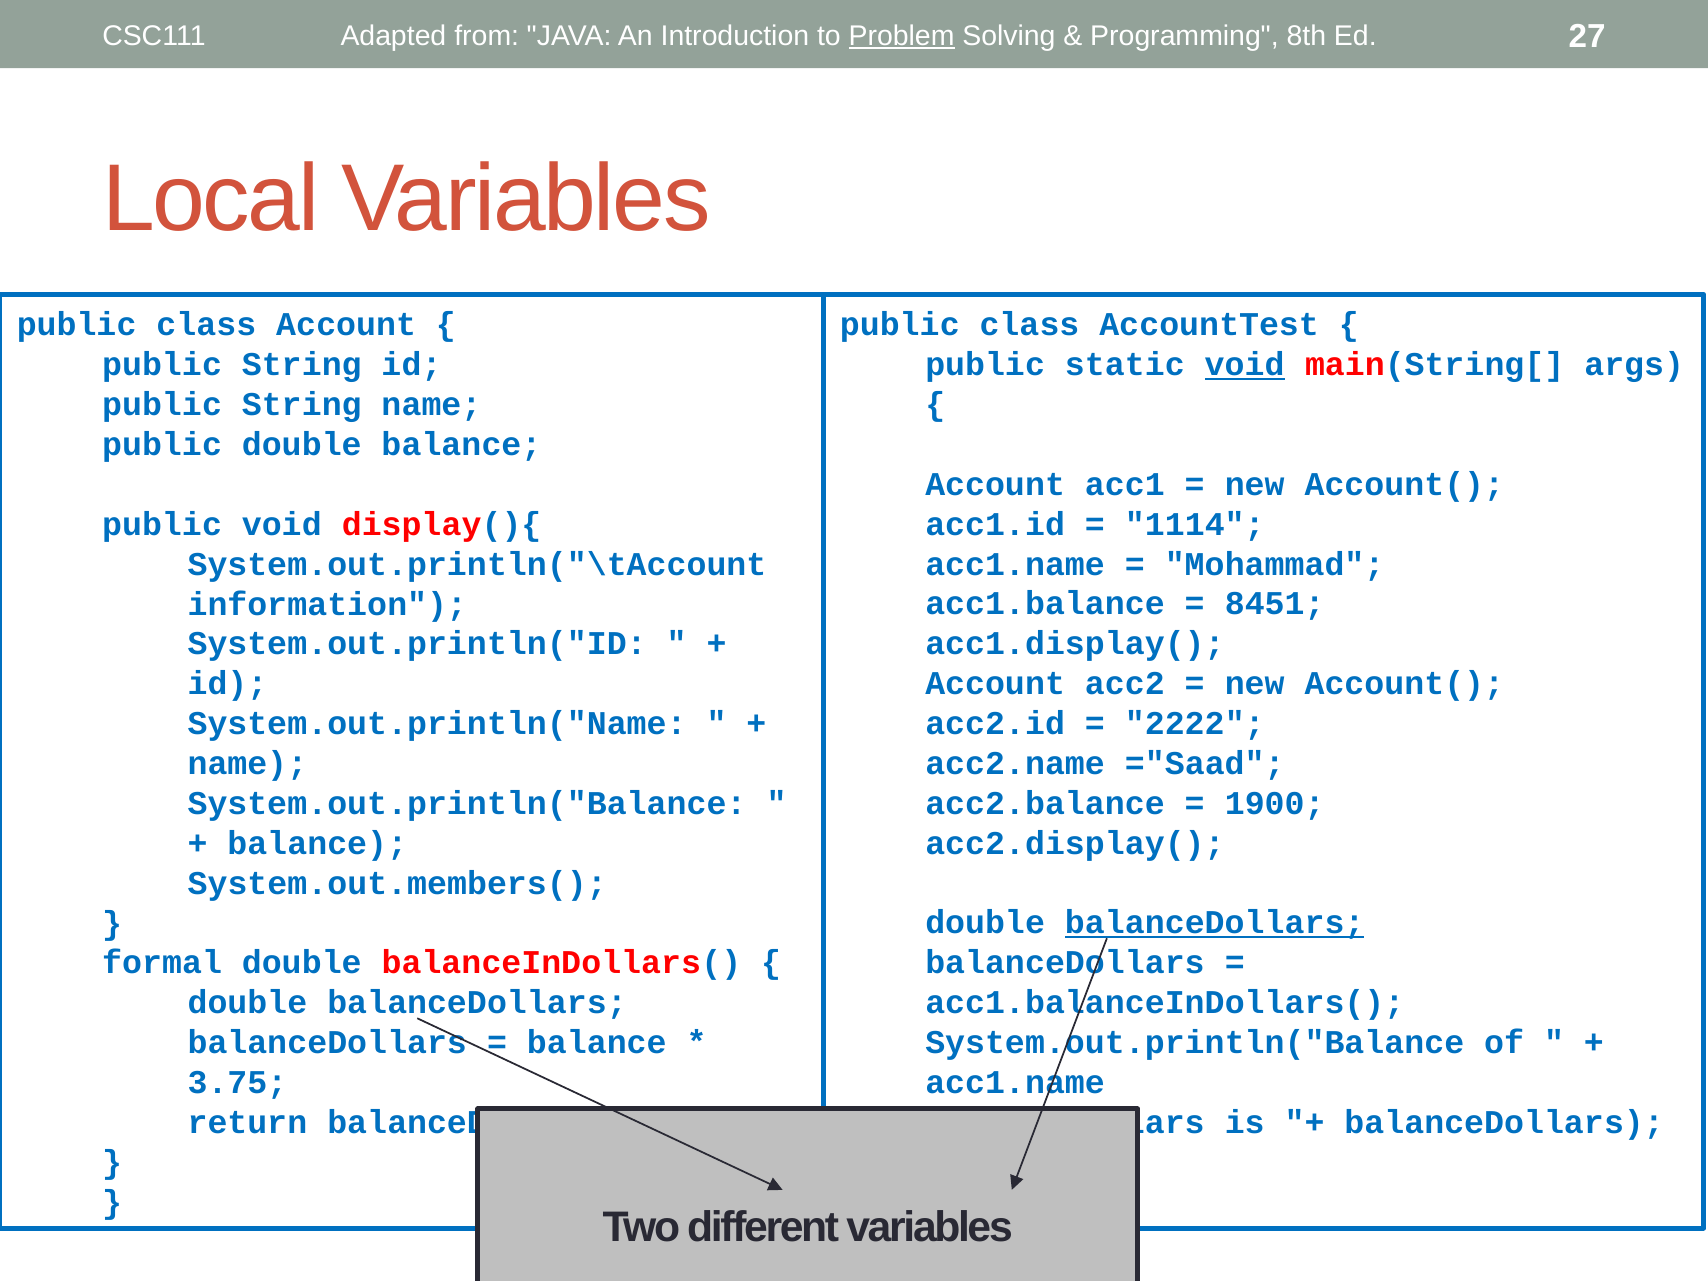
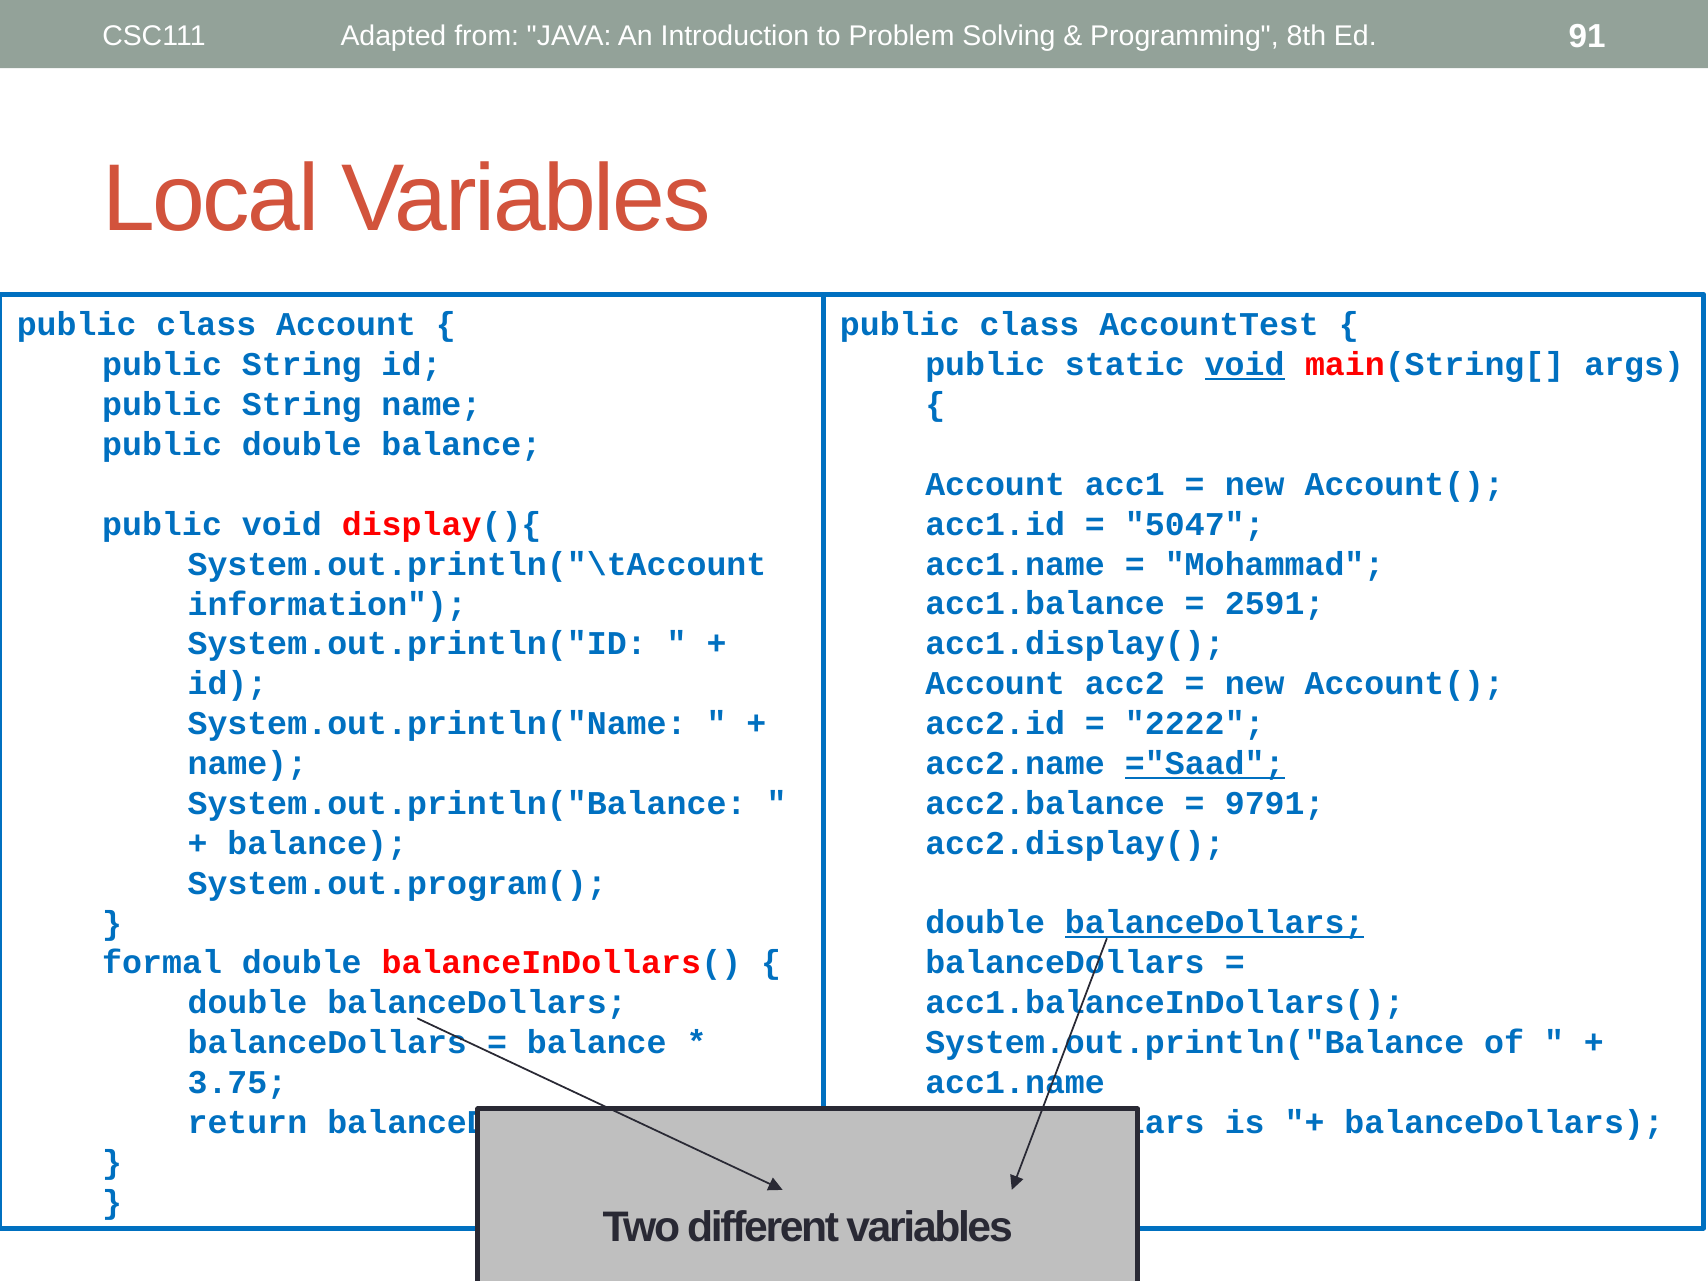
Problem underline: present -> none (902, 36)
27: 27 -> 91 (1587, 36)
1114: 1114 -> 5047 (1195, 524)
8451: 8451 -> 2591 (1275, 604)
="Saad underline: none -> present (1205, 763)
1900: 1900 -> 9791 (1275, 803)
System.out.members(: System.out.members( -> System.out.program( (397, 883)
